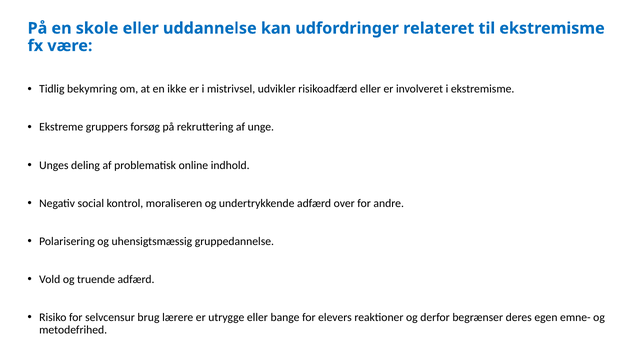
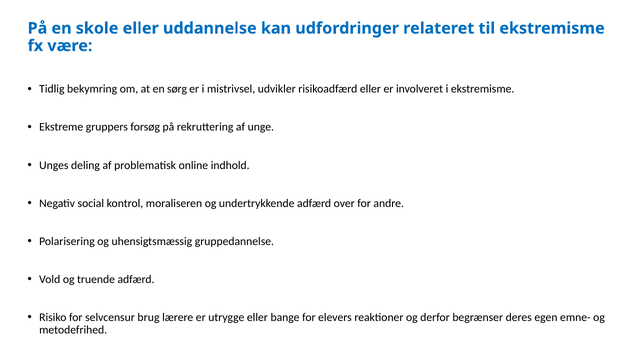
ikke: ikke -> sørg (177, 89)
